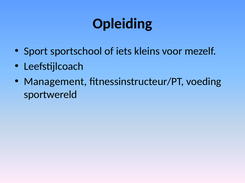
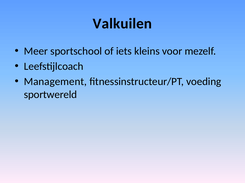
Opleiding: Opleiding -> Valkuilen (122, 24)
Sport: Sport -> Meer (36, 51)
